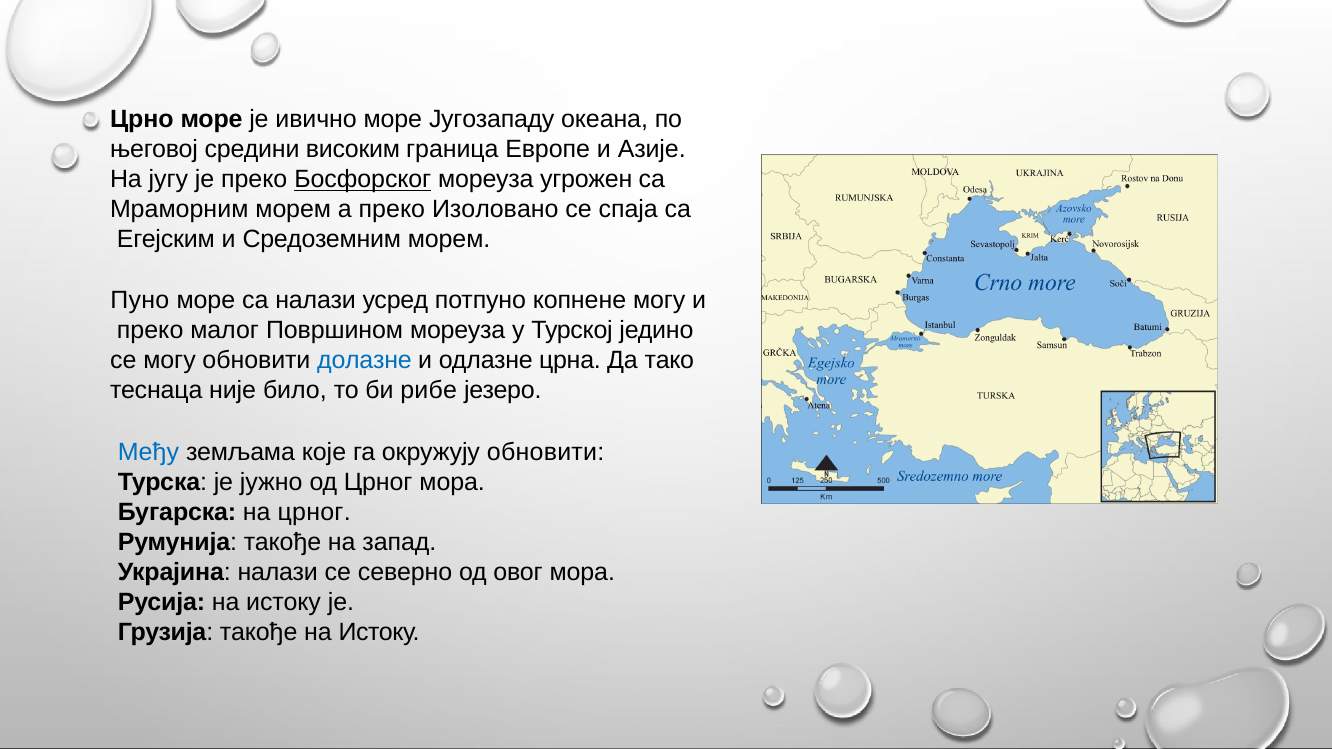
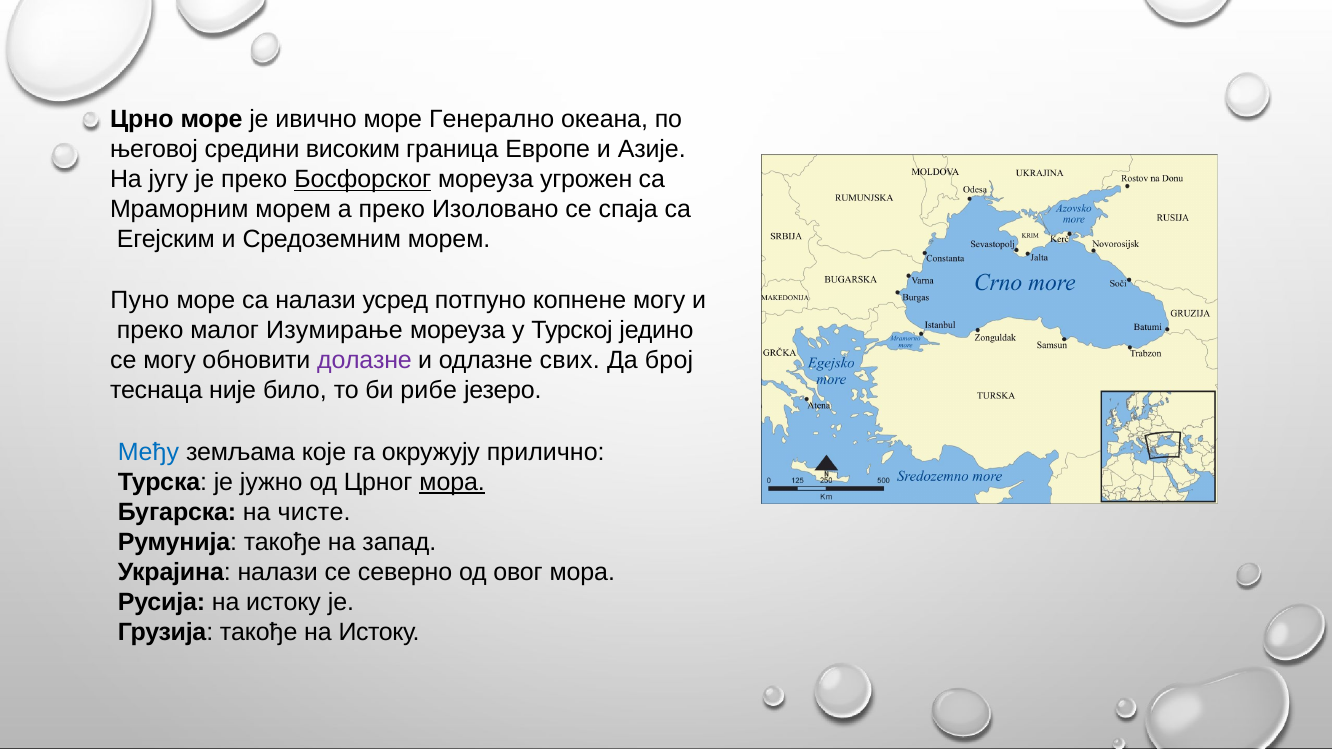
Југозападу: Југозападу -> Генерално (492, 120)
Површином: Површином -> Изумирање (334, 331)
долазне colour: blue -> purple (364, 361)
црна: црна -> свих (570, 361)
тако: тако -> број (669, 361)
окружују обновити: обновити -> прилично (546, 453)
мора underline: none -> present (452, 482)
на црног: црног -> чисте (314, 512)
